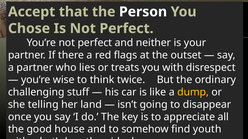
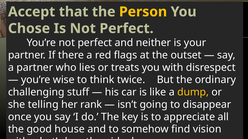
Person colour: white -> yellow (143, 12)
land: land -> rank (91, 105)
youth: youth -> vision (207, 130)
